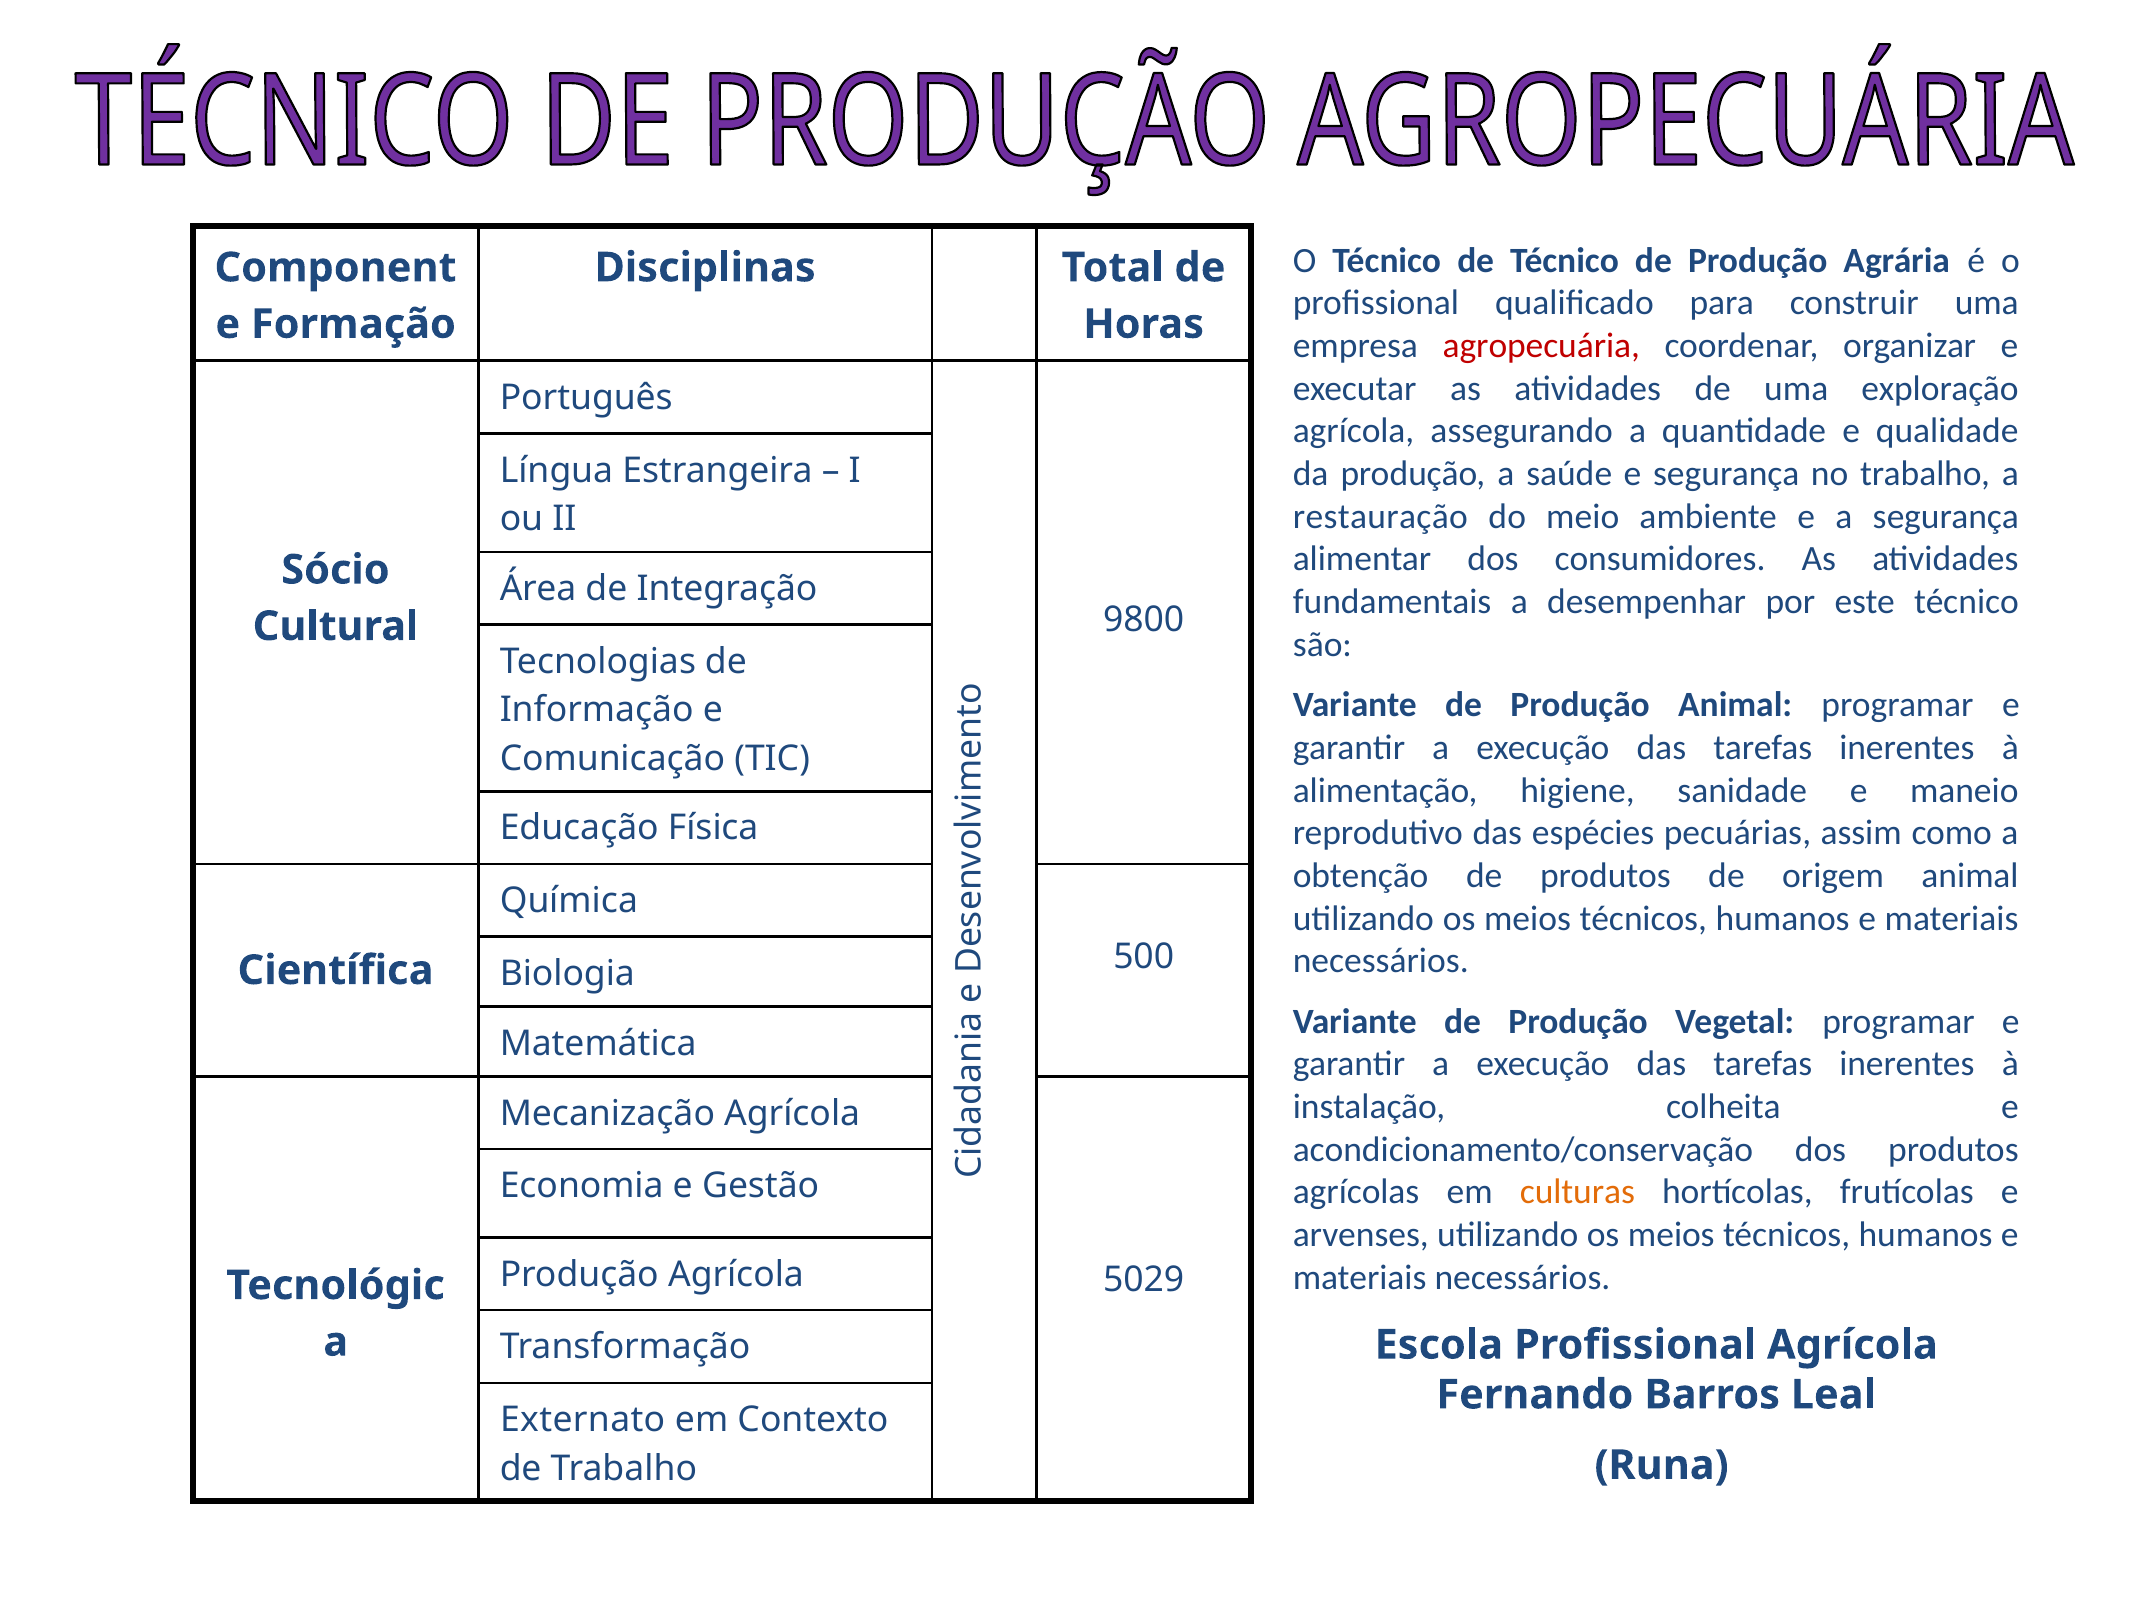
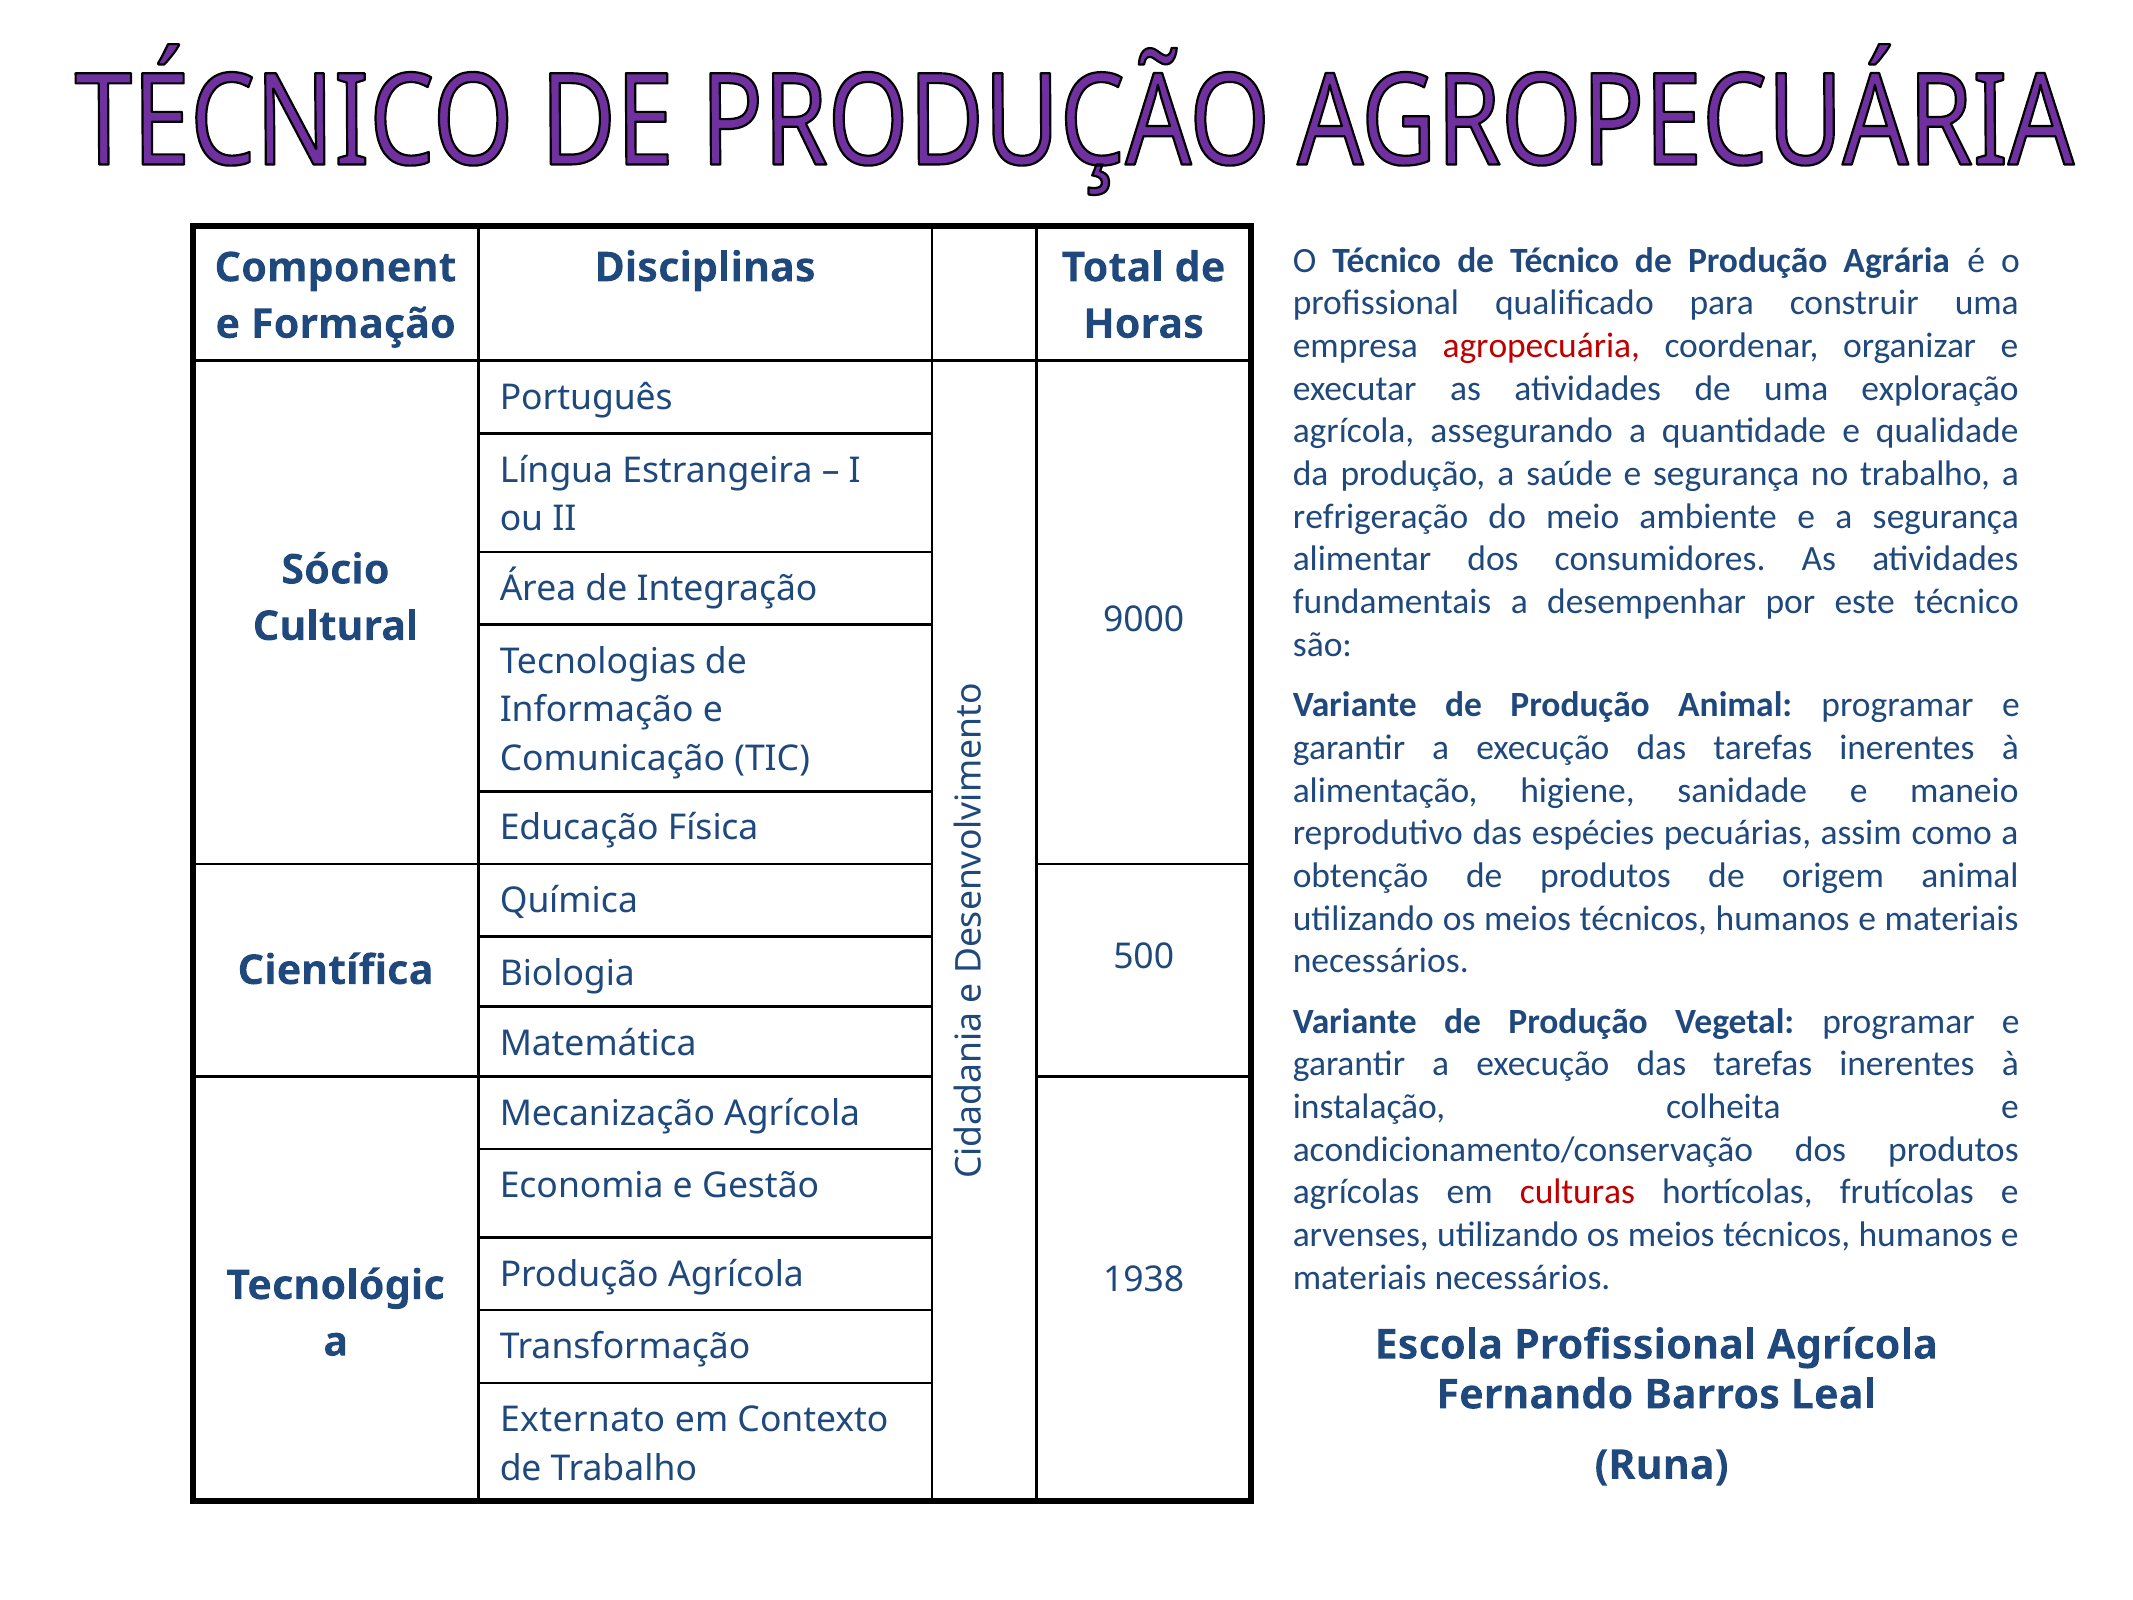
restauração: restauração -> refrigeração (1381, 516)
9800: 9800 -> 9000 (1144, 620)
culturas colour: orange -> red (1577, 1192)
5029: 5029 -> 1938 (1144, 1280)
